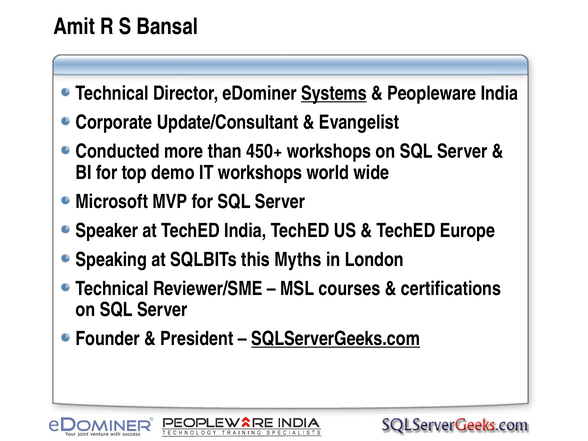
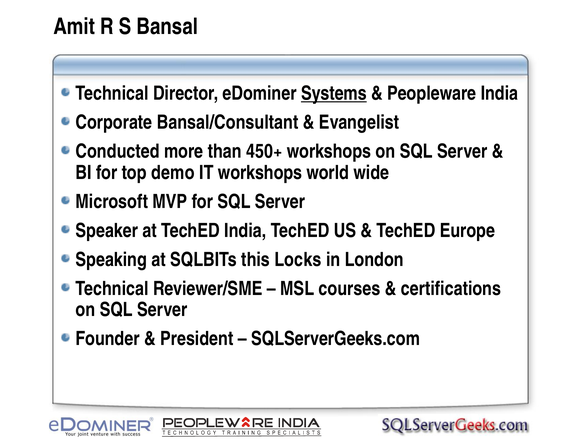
Update/Consultant: Update/Consultant -> Bansal/Consultant (228, 122)
Myths: Myths -> Locks (298, 260)
SQLServerGeeks.com underline: present -> none (336, 339)
